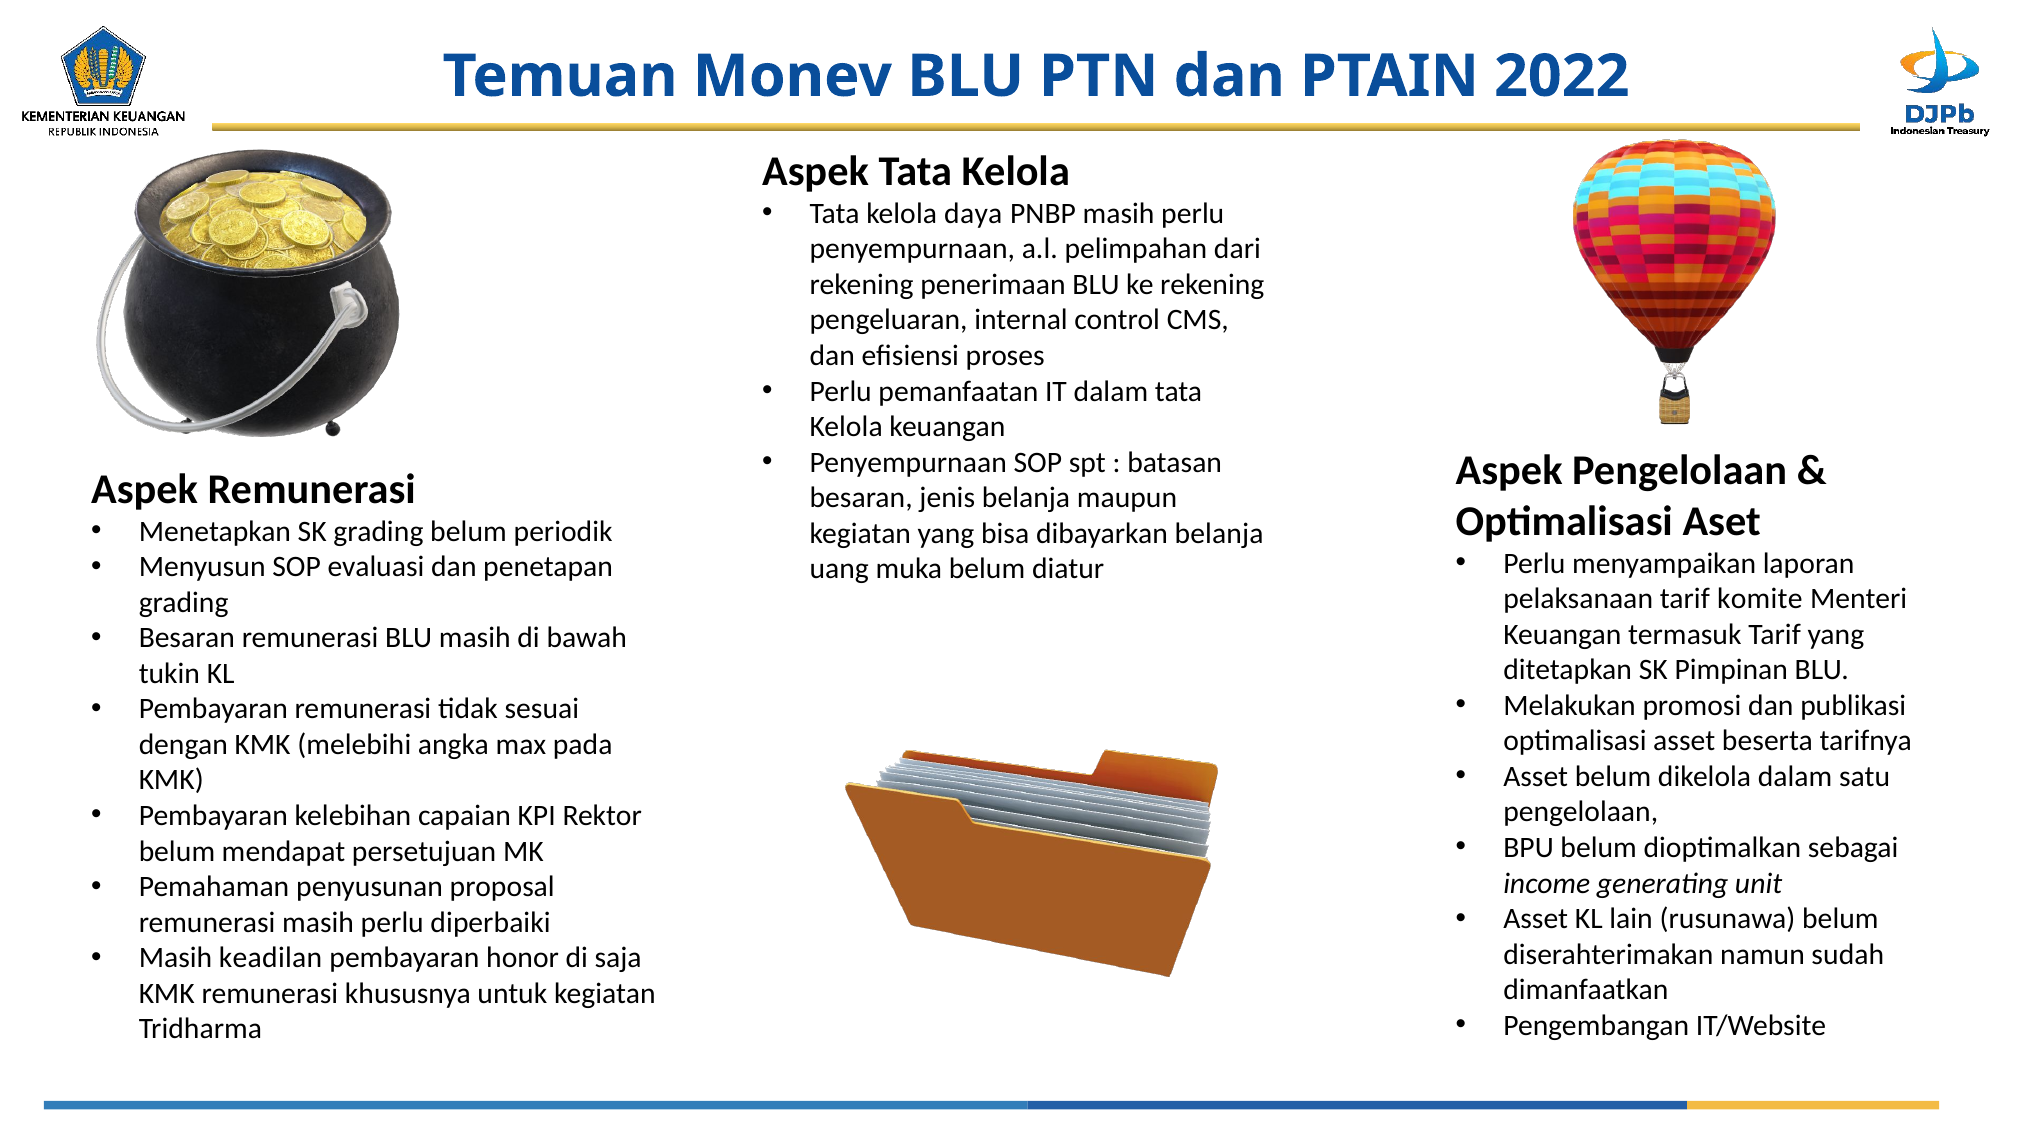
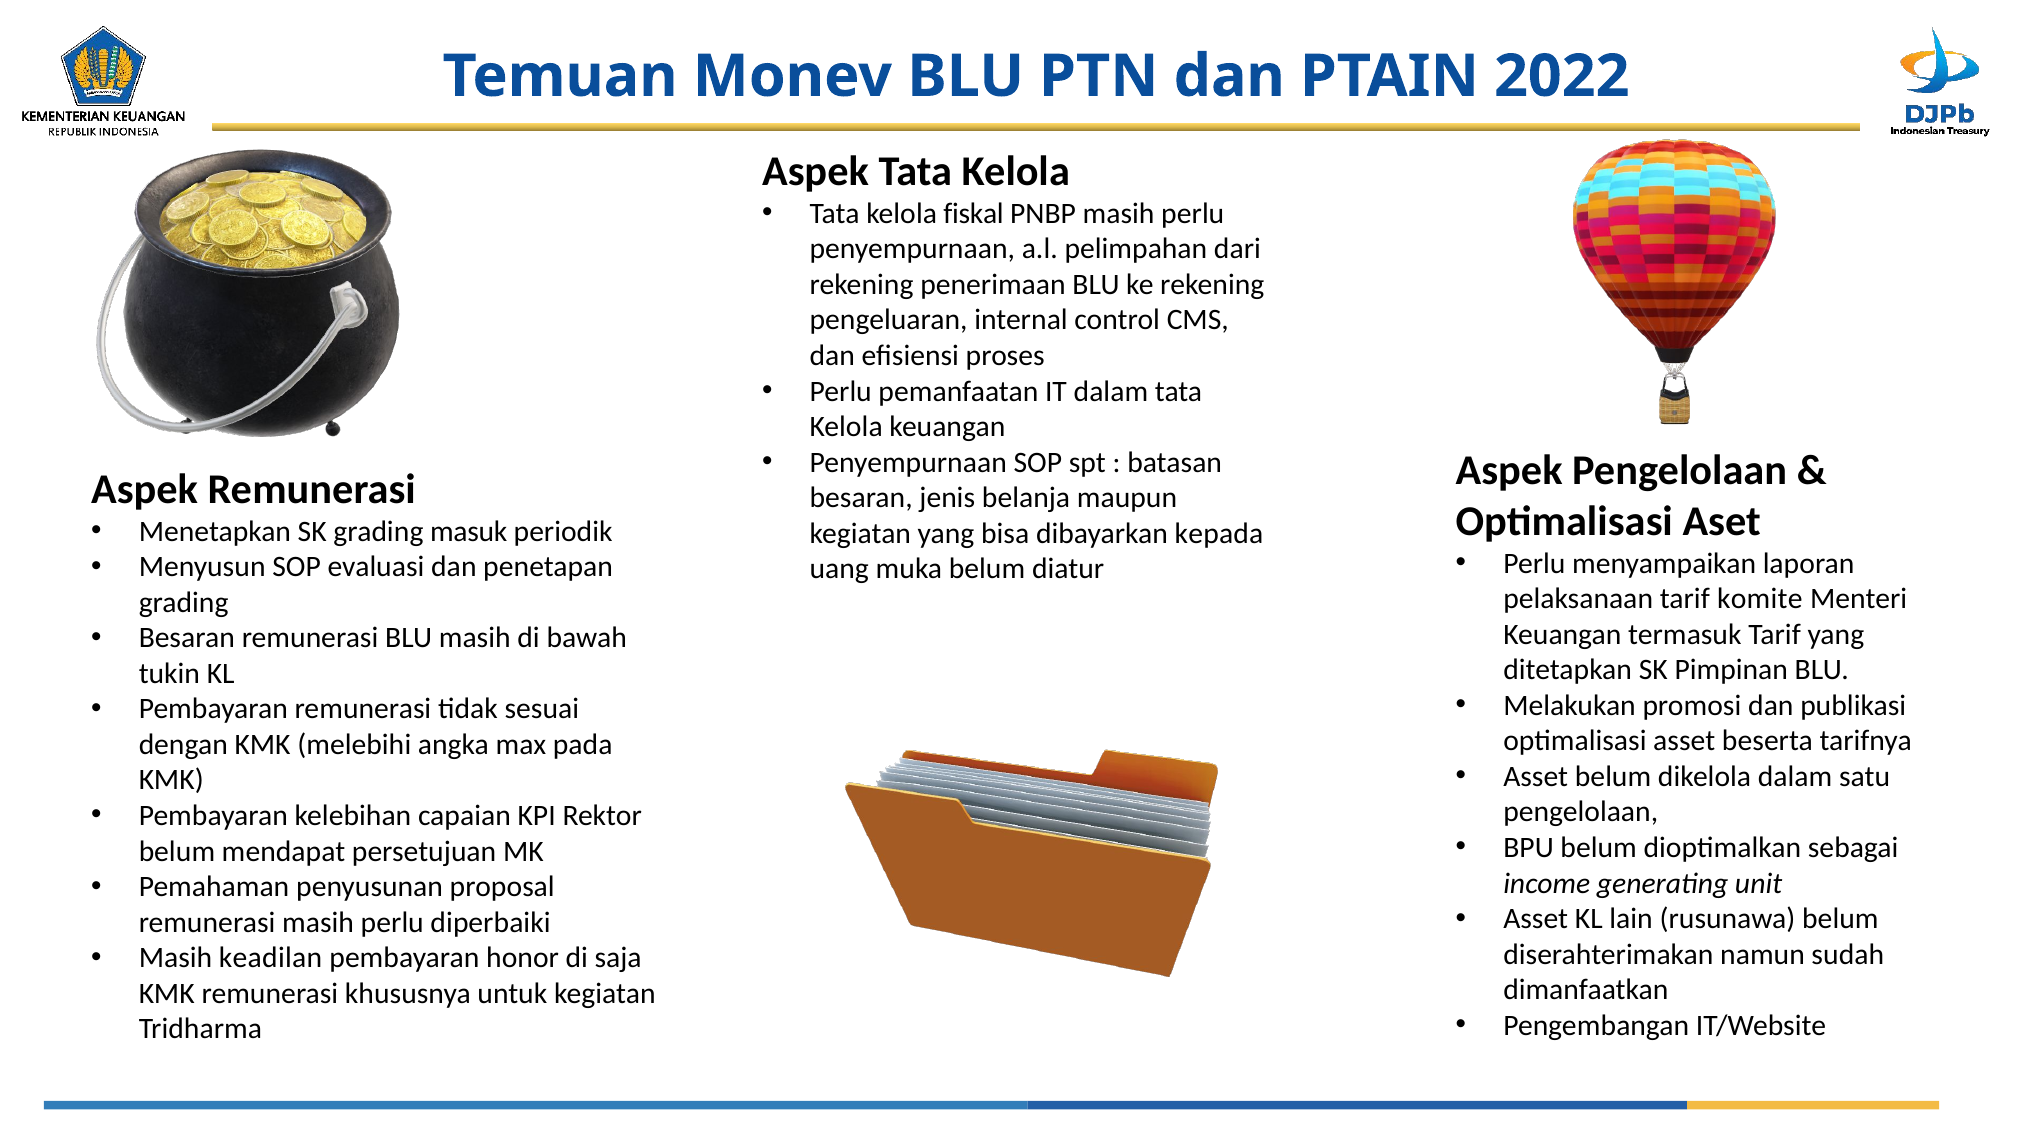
daya: daya -> fiskal (974, 214)
grading belum: belum -> masuk (469, 532)
dibayarkan belanja: belanja -> kepada (1219, 534)
